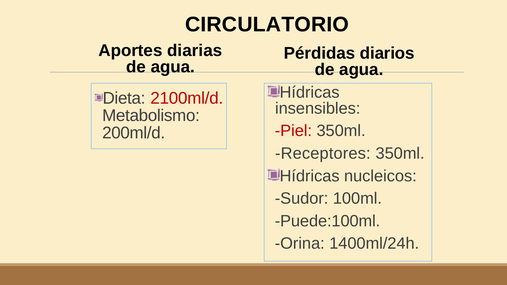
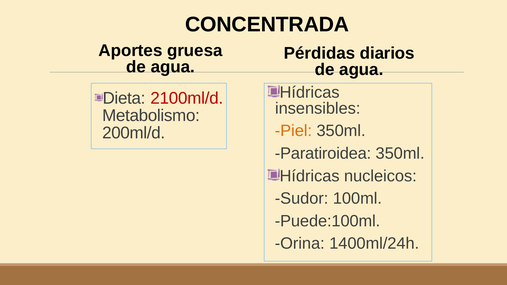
CIRCULATORIO: CIRCULATORIO -> CONCENTRADA (267, 25)
diarias: diarias -> gruesa (195, 51)
Piel colour: red -> orange (293, 131)
Receptores: Receptores -> Paratiroidea (323, 154)
